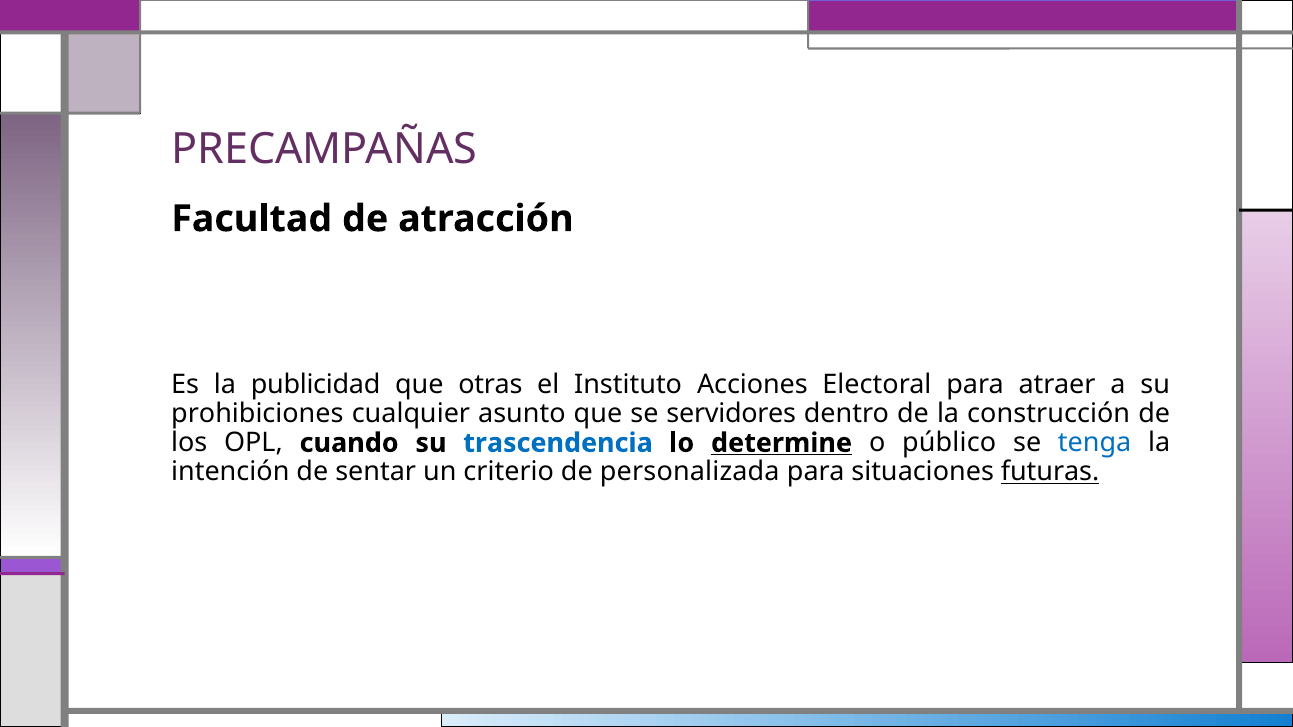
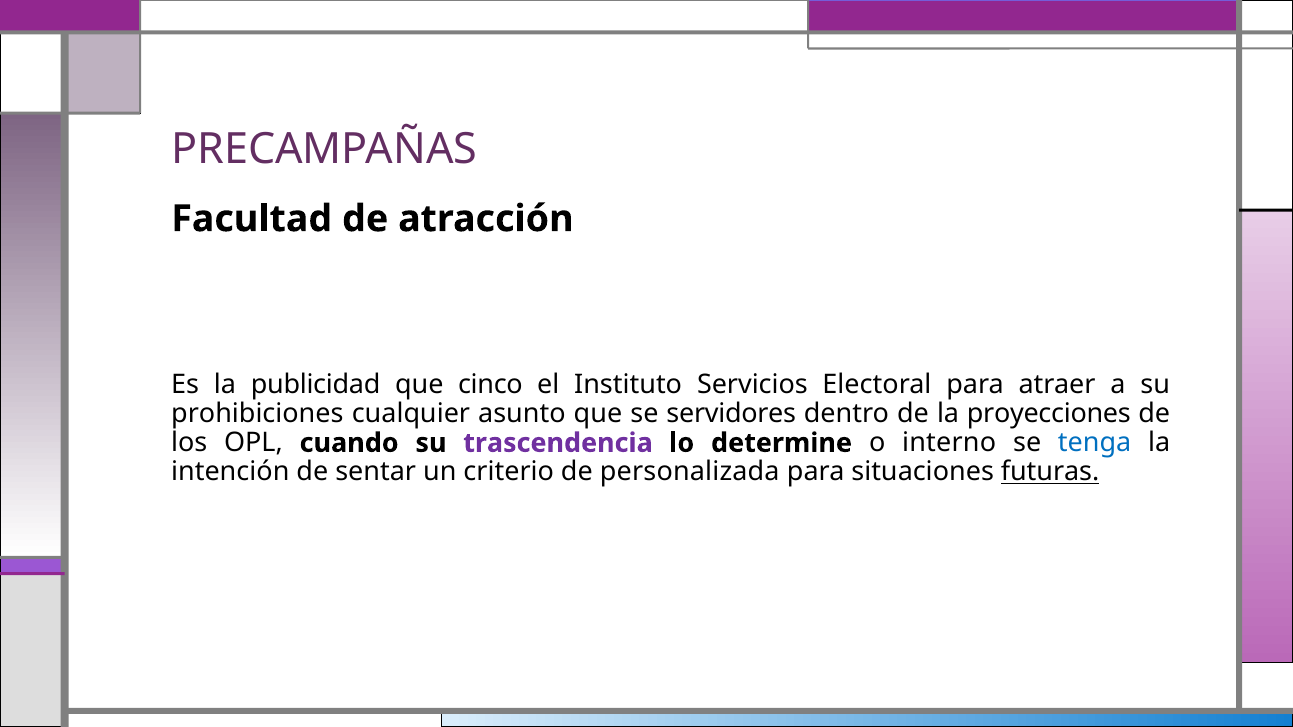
otras: otras -> cinco (490, 385)
Acciones: Acciones -> Servicios (752, 385)
construcción: construcción -> proyecciones (1049, 414)
trascendencia colour: blue -> purple (558, 443)
determine underline: present -> none (782, 443)
público: público -> interno (949, 443)
